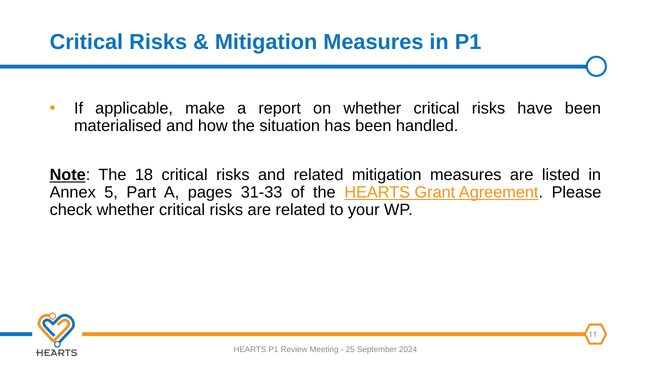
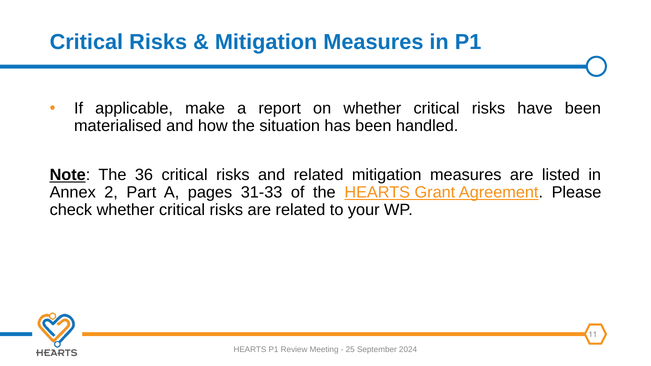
18: 18 -> 36 (144, 175)
Annex 5: 5 -> 2 (111, 192)
